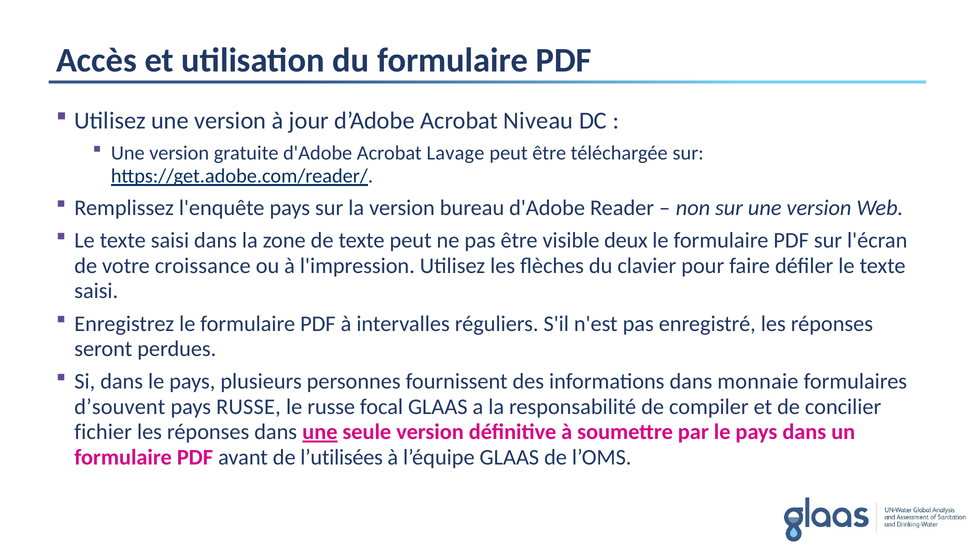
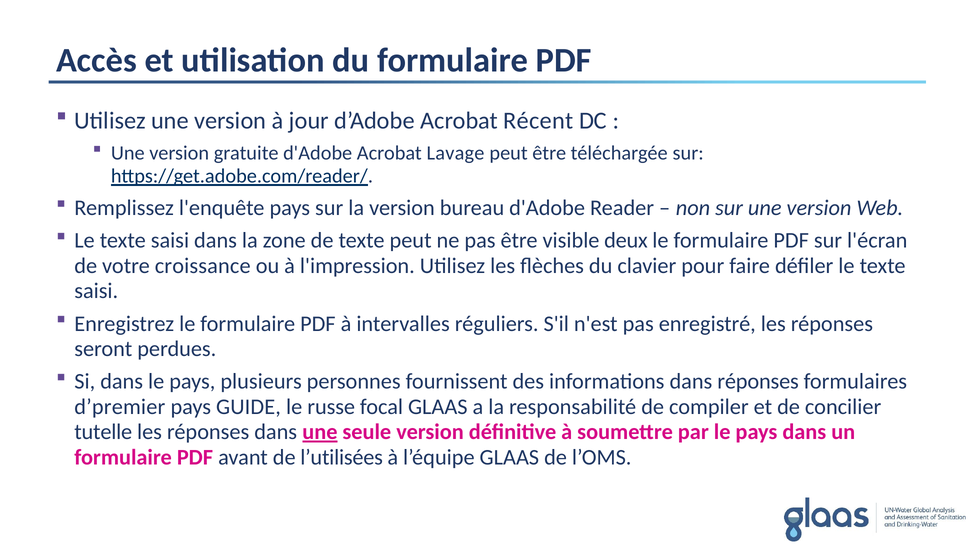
Niveau: Niveau -> Récent (538, 121)
dans monnaie: monnaie -> réponses (758, 382)
d’souvent: d’souvent -> d’premier (120, 407)
pays RUSSE: RUSSE -> GUIDE (249, 407)
fichier: fichier -> tutelle (103, 432)
